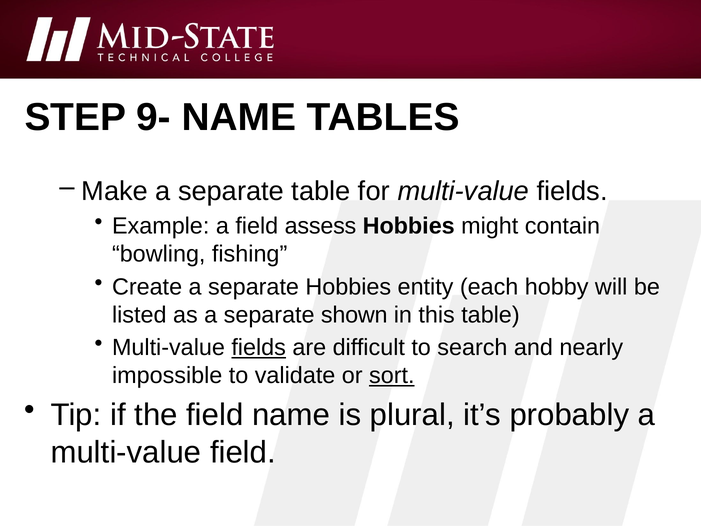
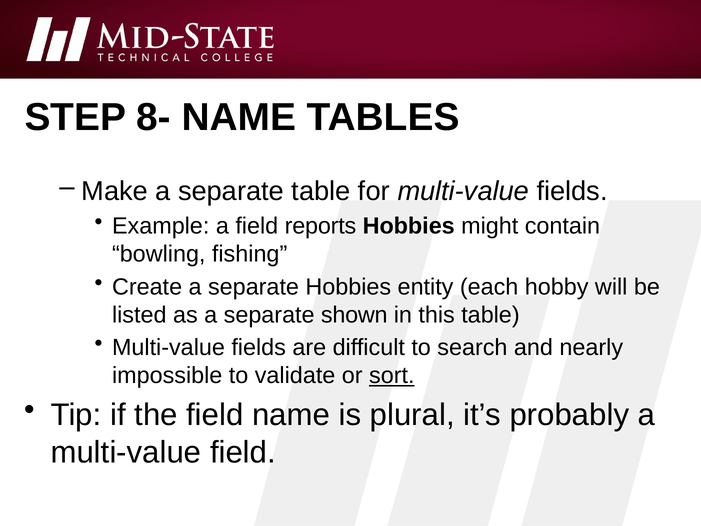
9-: 9- -> 8- (153, 117)
assess: assess -> reports (320, 226)
fields underline: present -> none (259, 347)
